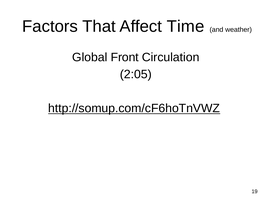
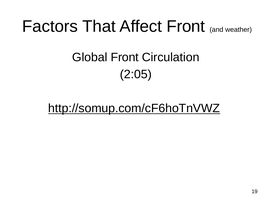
Affect Time: Time -> Front (186, 27)
